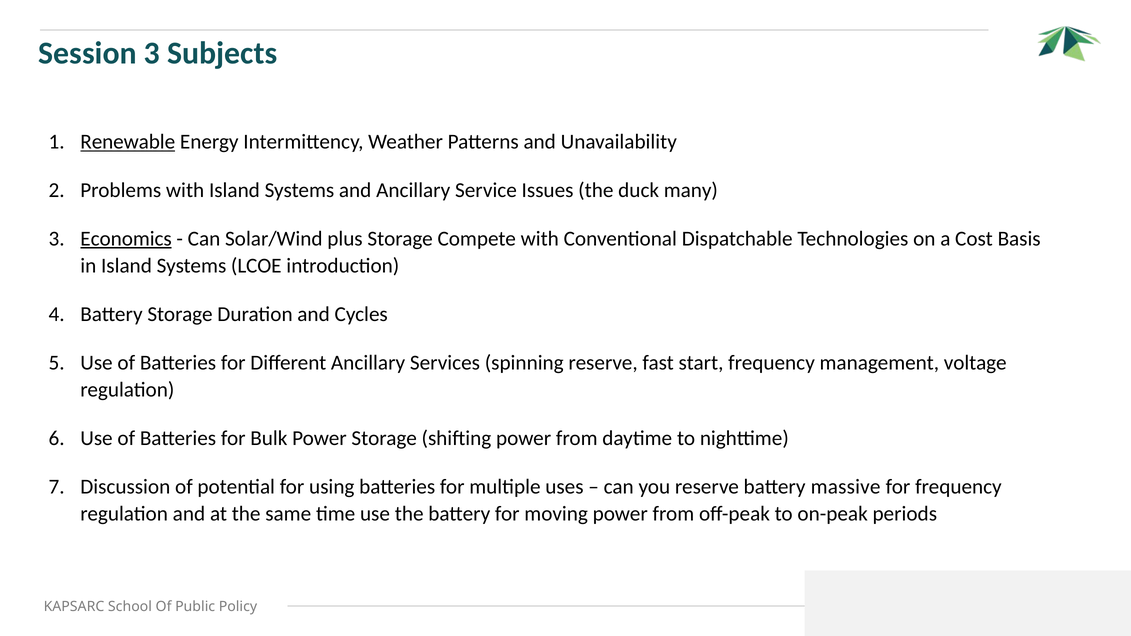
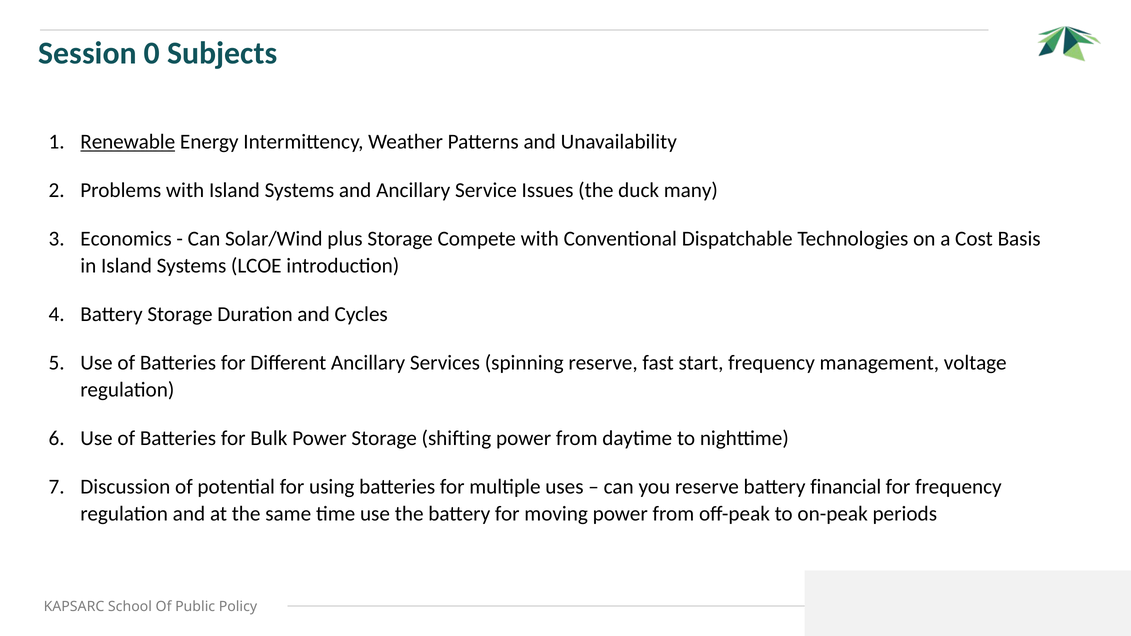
Session 3: 3 -> 0 (152, 53)
Economics underline: present -> none (126, 239)
massive: massive -> financial (846, 487)
